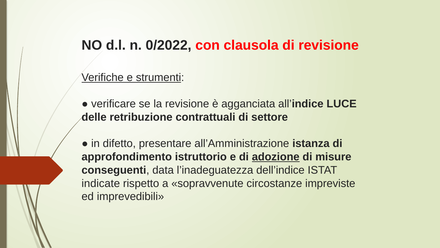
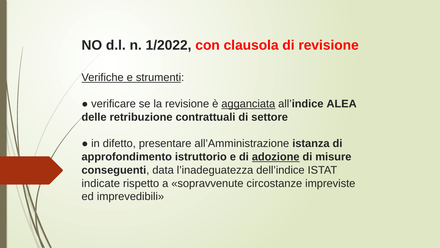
0/2022: 0/2022 -> 1/2022 (169, 45)
agganciata underline: none -> present (248, 104)
LUCE: LUCE -> ALEA (342, 104)
